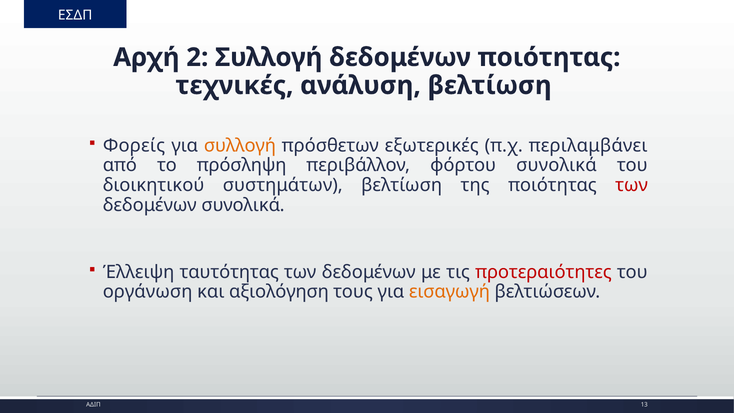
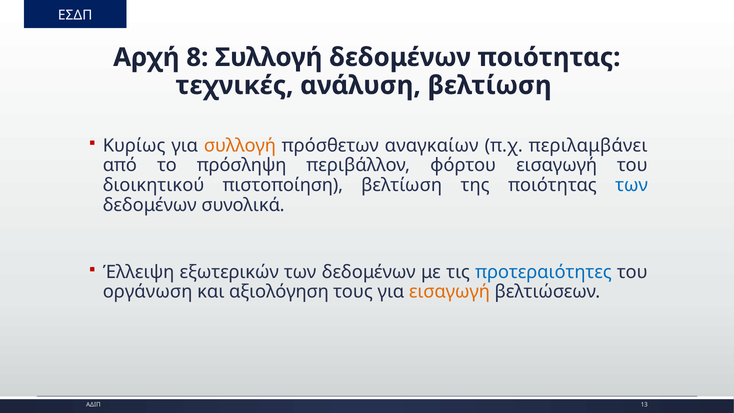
2: 2 -> 8 (197, 57)
Φορείς: Φορείς -> Κυρίως (134, 145)
εξωτερικές: εξωτερικές -> αναγκαίων (432, 145)
φόρτου συνολικά: συνολικά -> εισαγωγή (557, 165)
συστημάτων: συστημάτων -> πιστοποίηση (283, 185)
των colour: red -> blue (632, 185)
ταυτότητας: ταυτότητας -> εξωτερικών (229, 272)
προτεραιότητες colour: red -> blue (543, 272)
